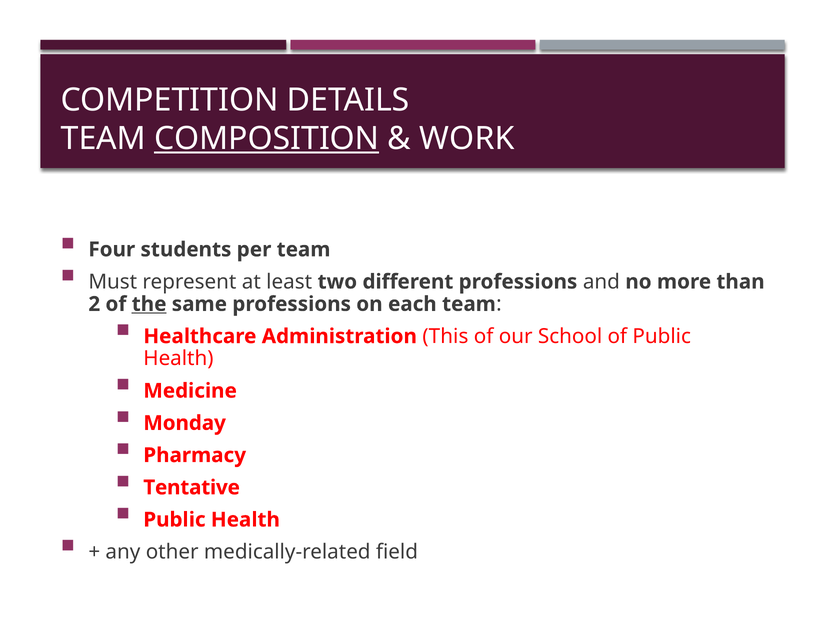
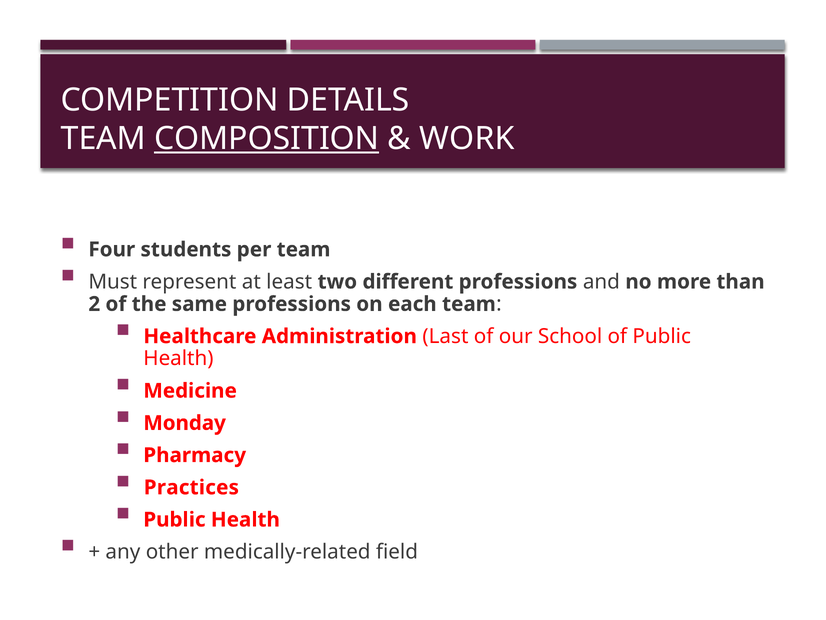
the underline: present -> none (149, 304)
This: This -> Last (445, 336)
Tentative: Tentative -> Practices (191, 487)
